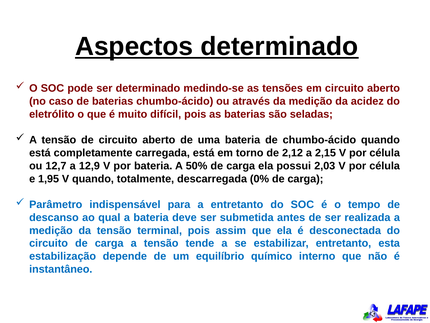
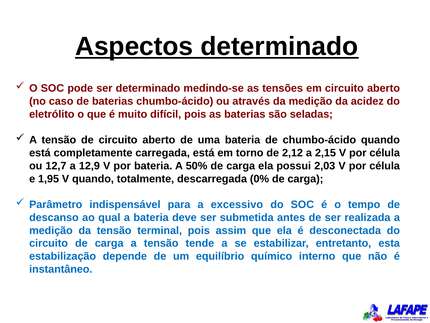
a entretanto: entretanto -> excessivo (237, 204)
